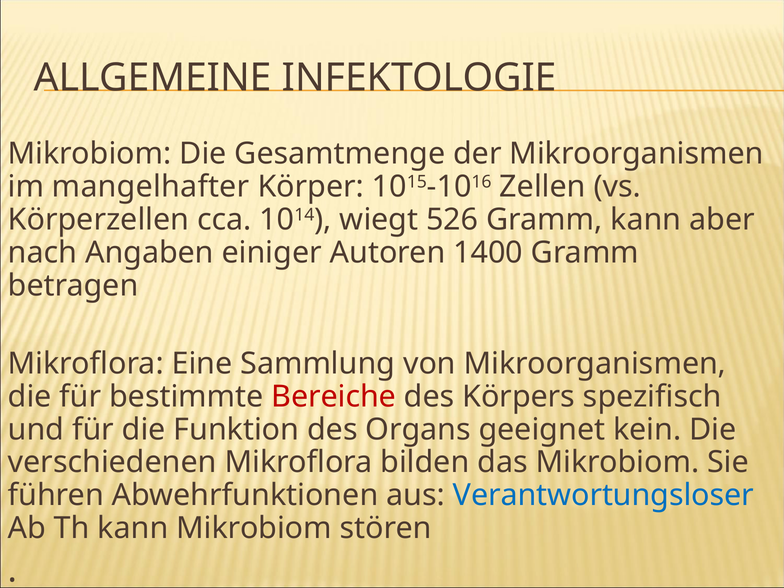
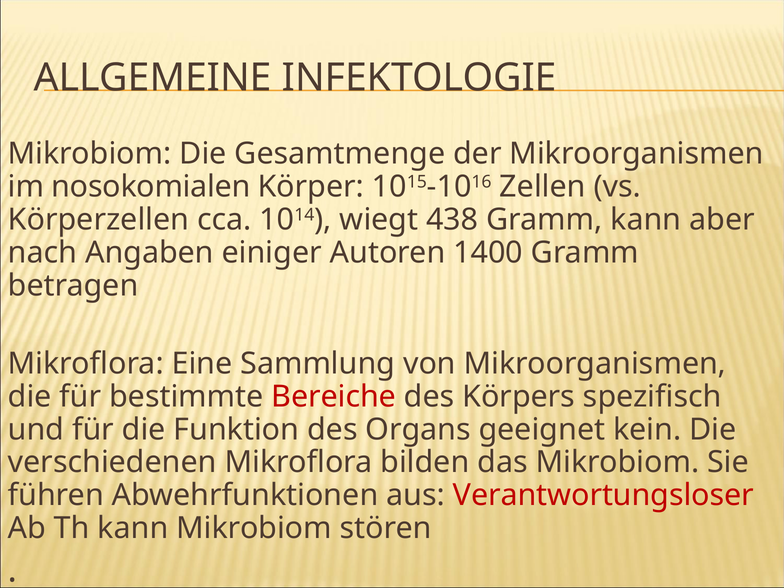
mangelhafter: mangelhafter -> nosokomialen (151, 187)
526: 526 -> 438 (452, 220)
Verantwortungsloser colour: blue -> red (603, 495)
